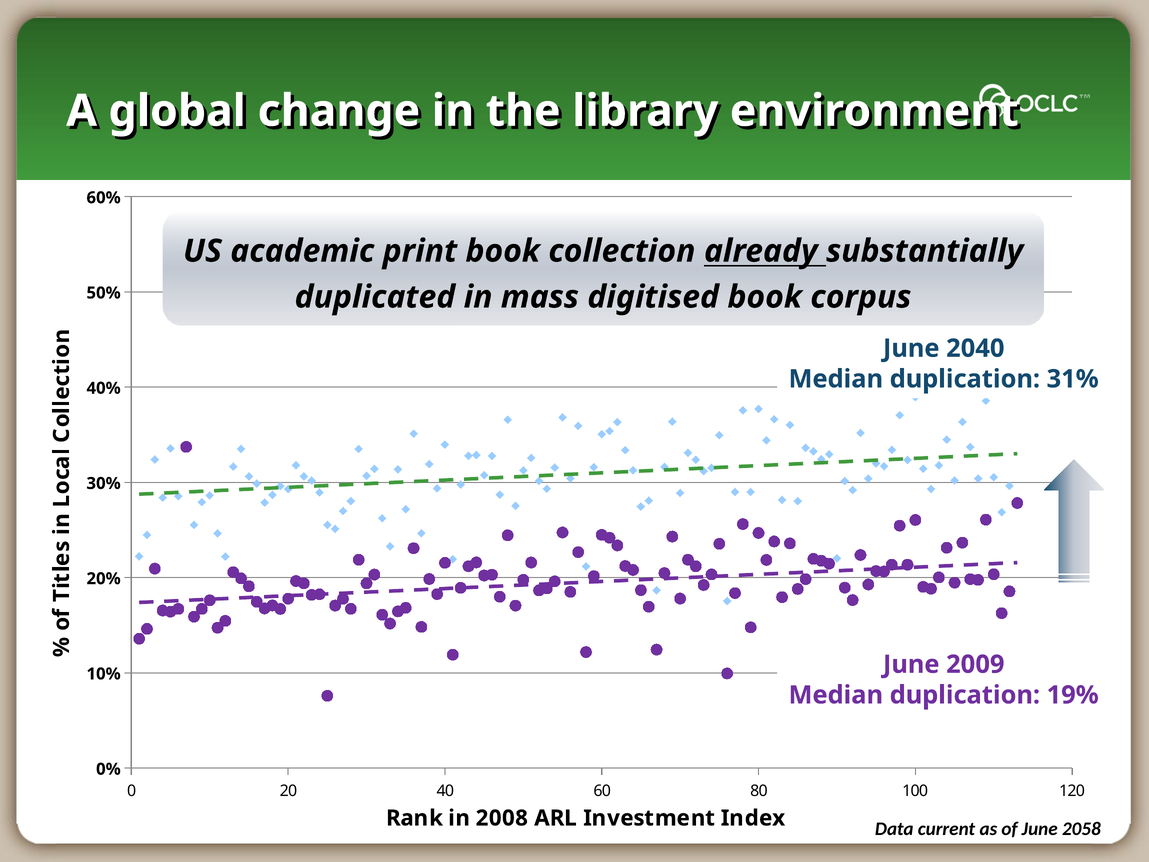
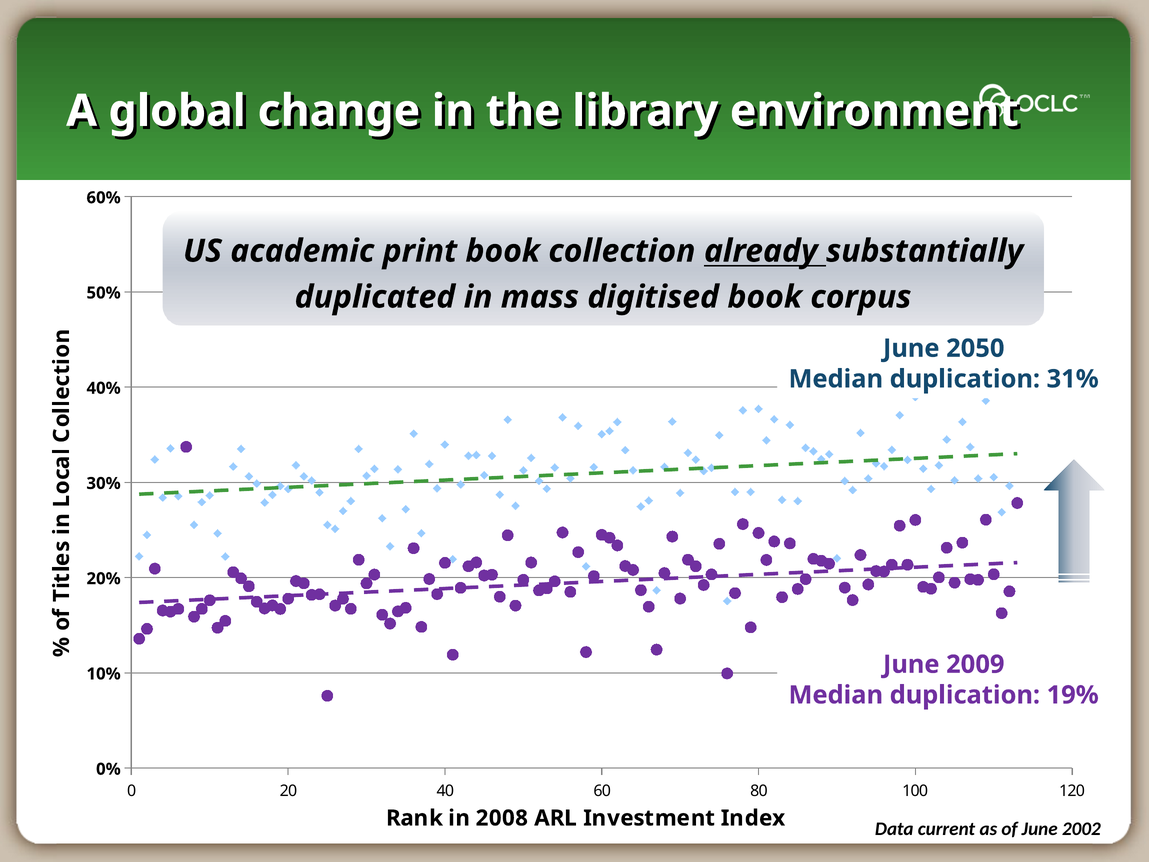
2040: 2040 -> 2050 (975, 348)
2058: 2058 -> 2002 (1081, 829)
